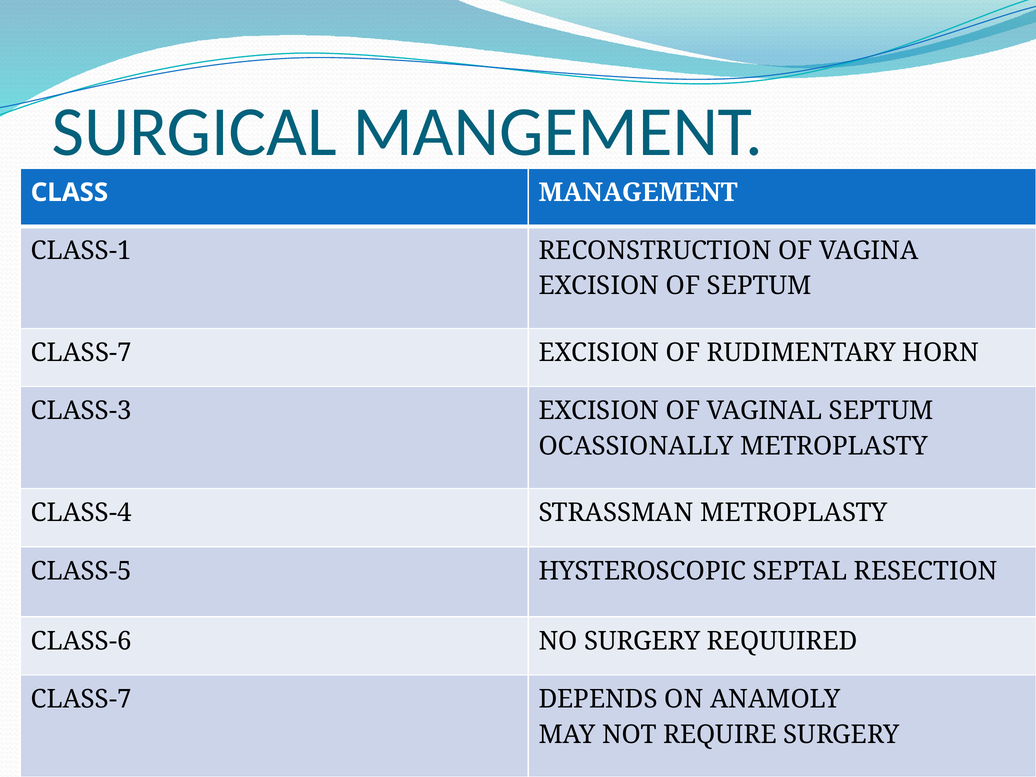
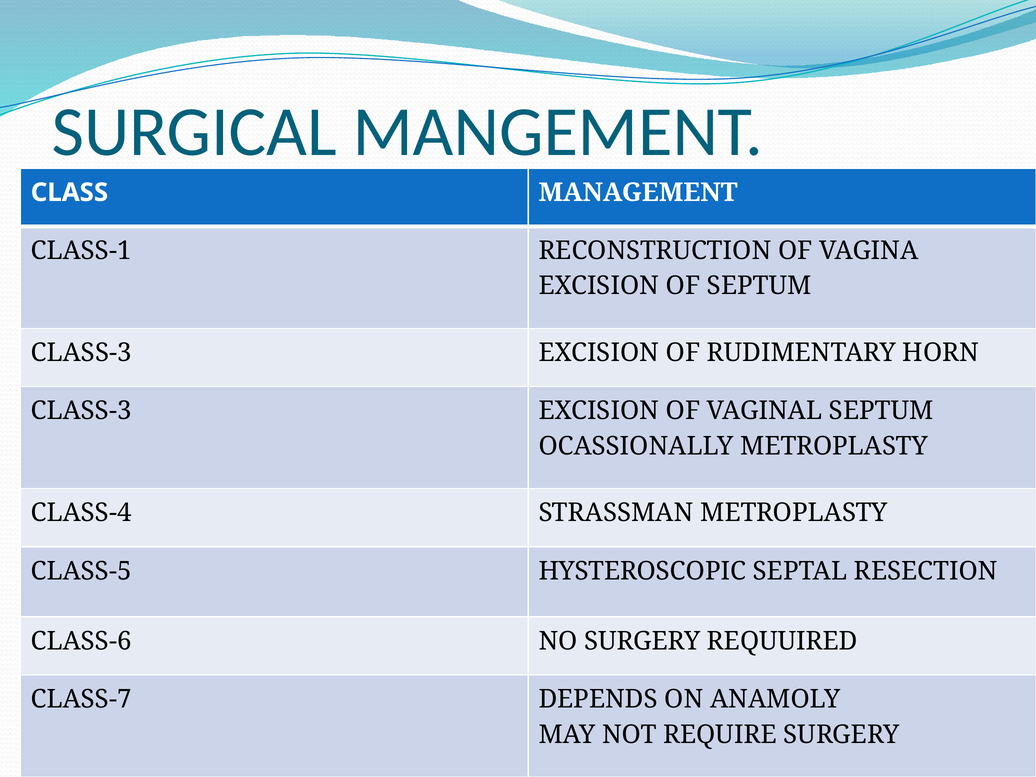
CLASS-7: CLASS-7 -> CLASS-3 (81, 353)
